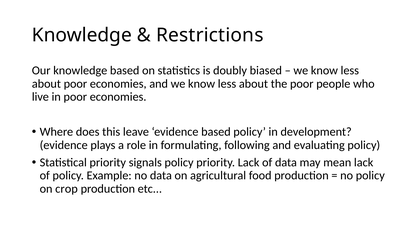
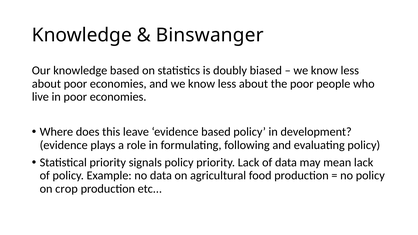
Restrictions: Restrictions -> Binswanger (210, 35)
